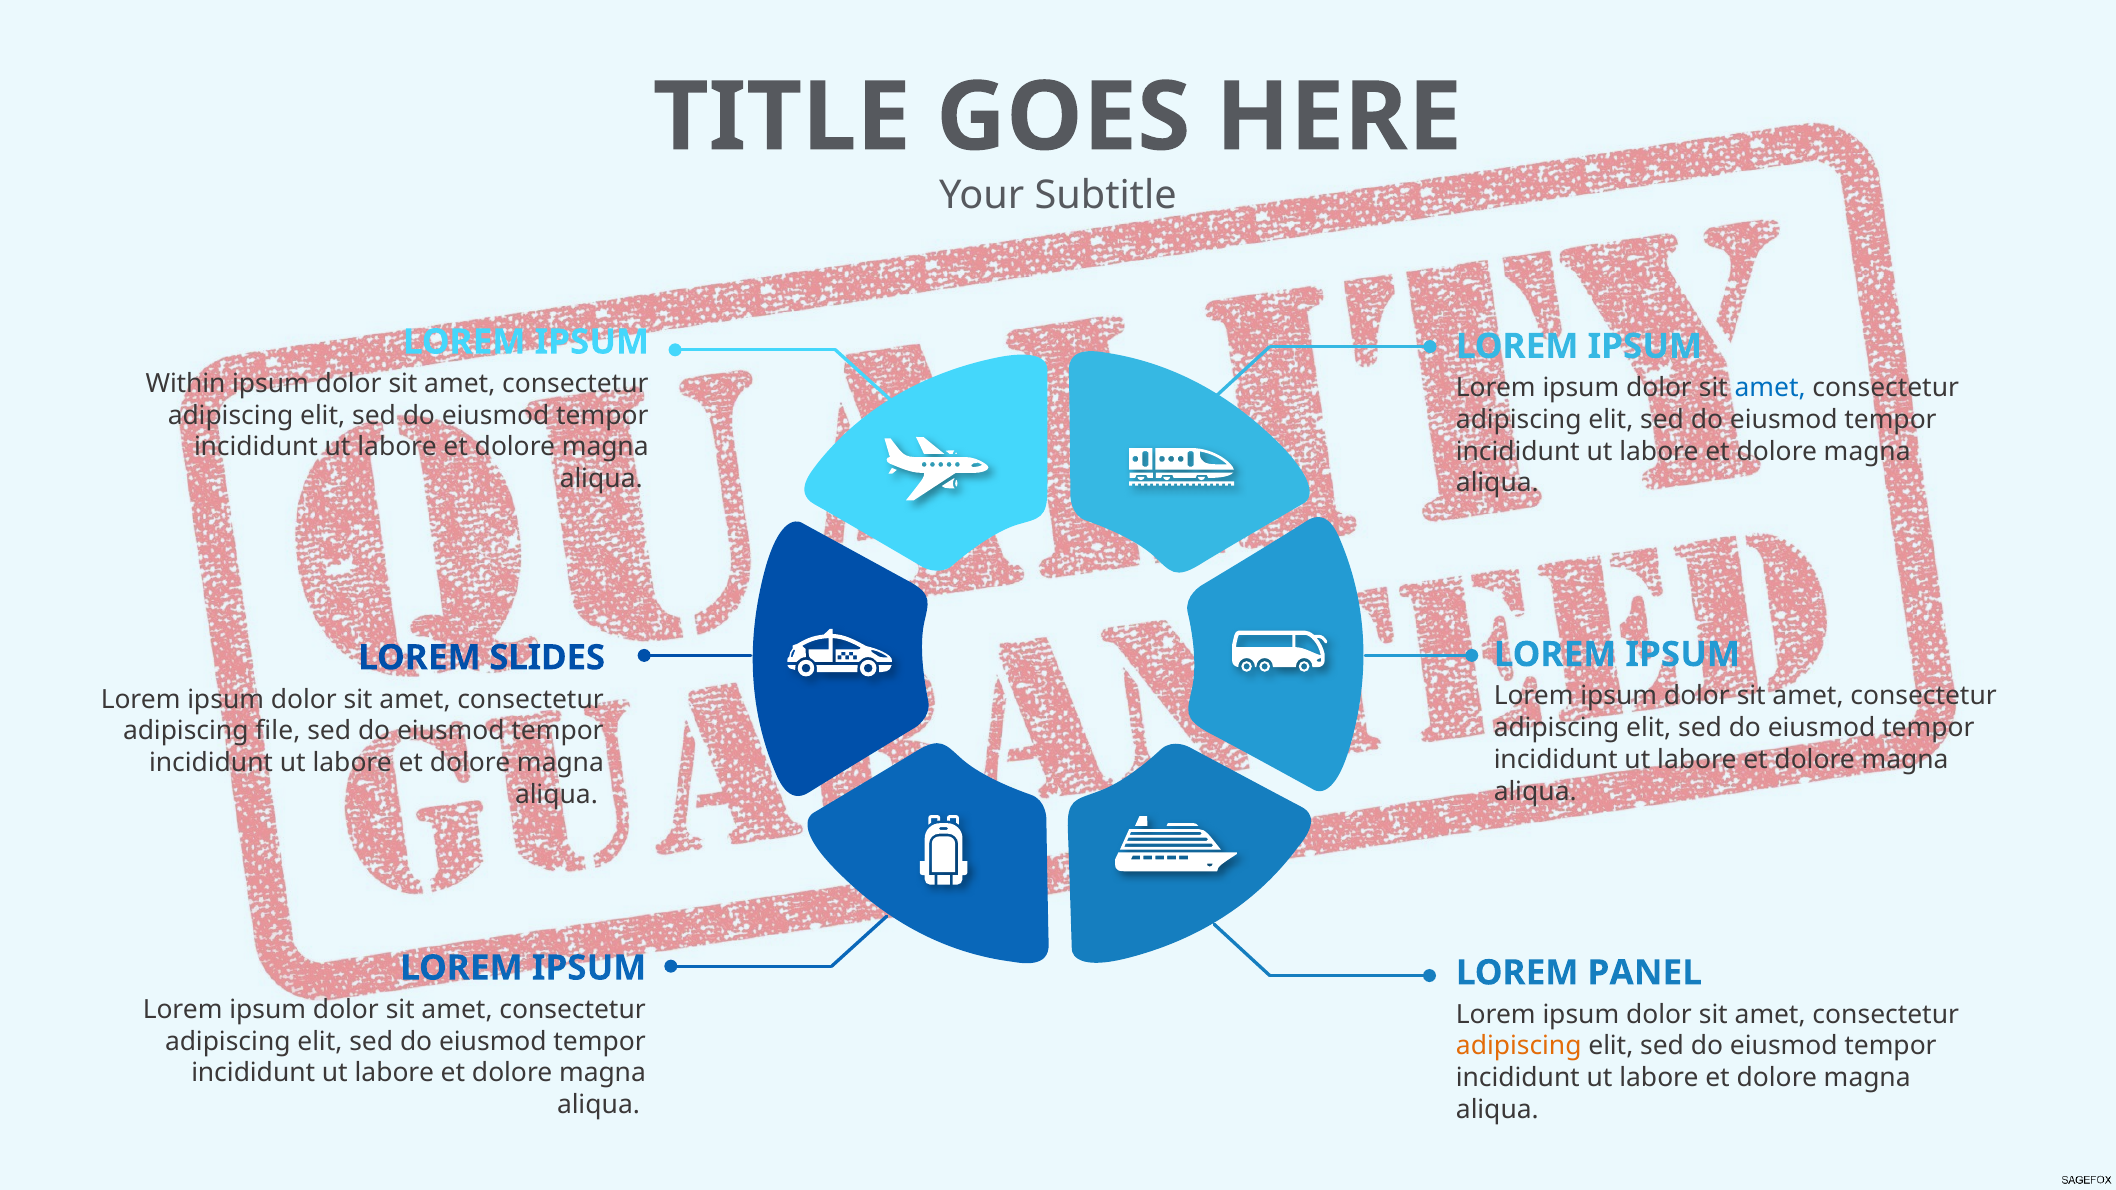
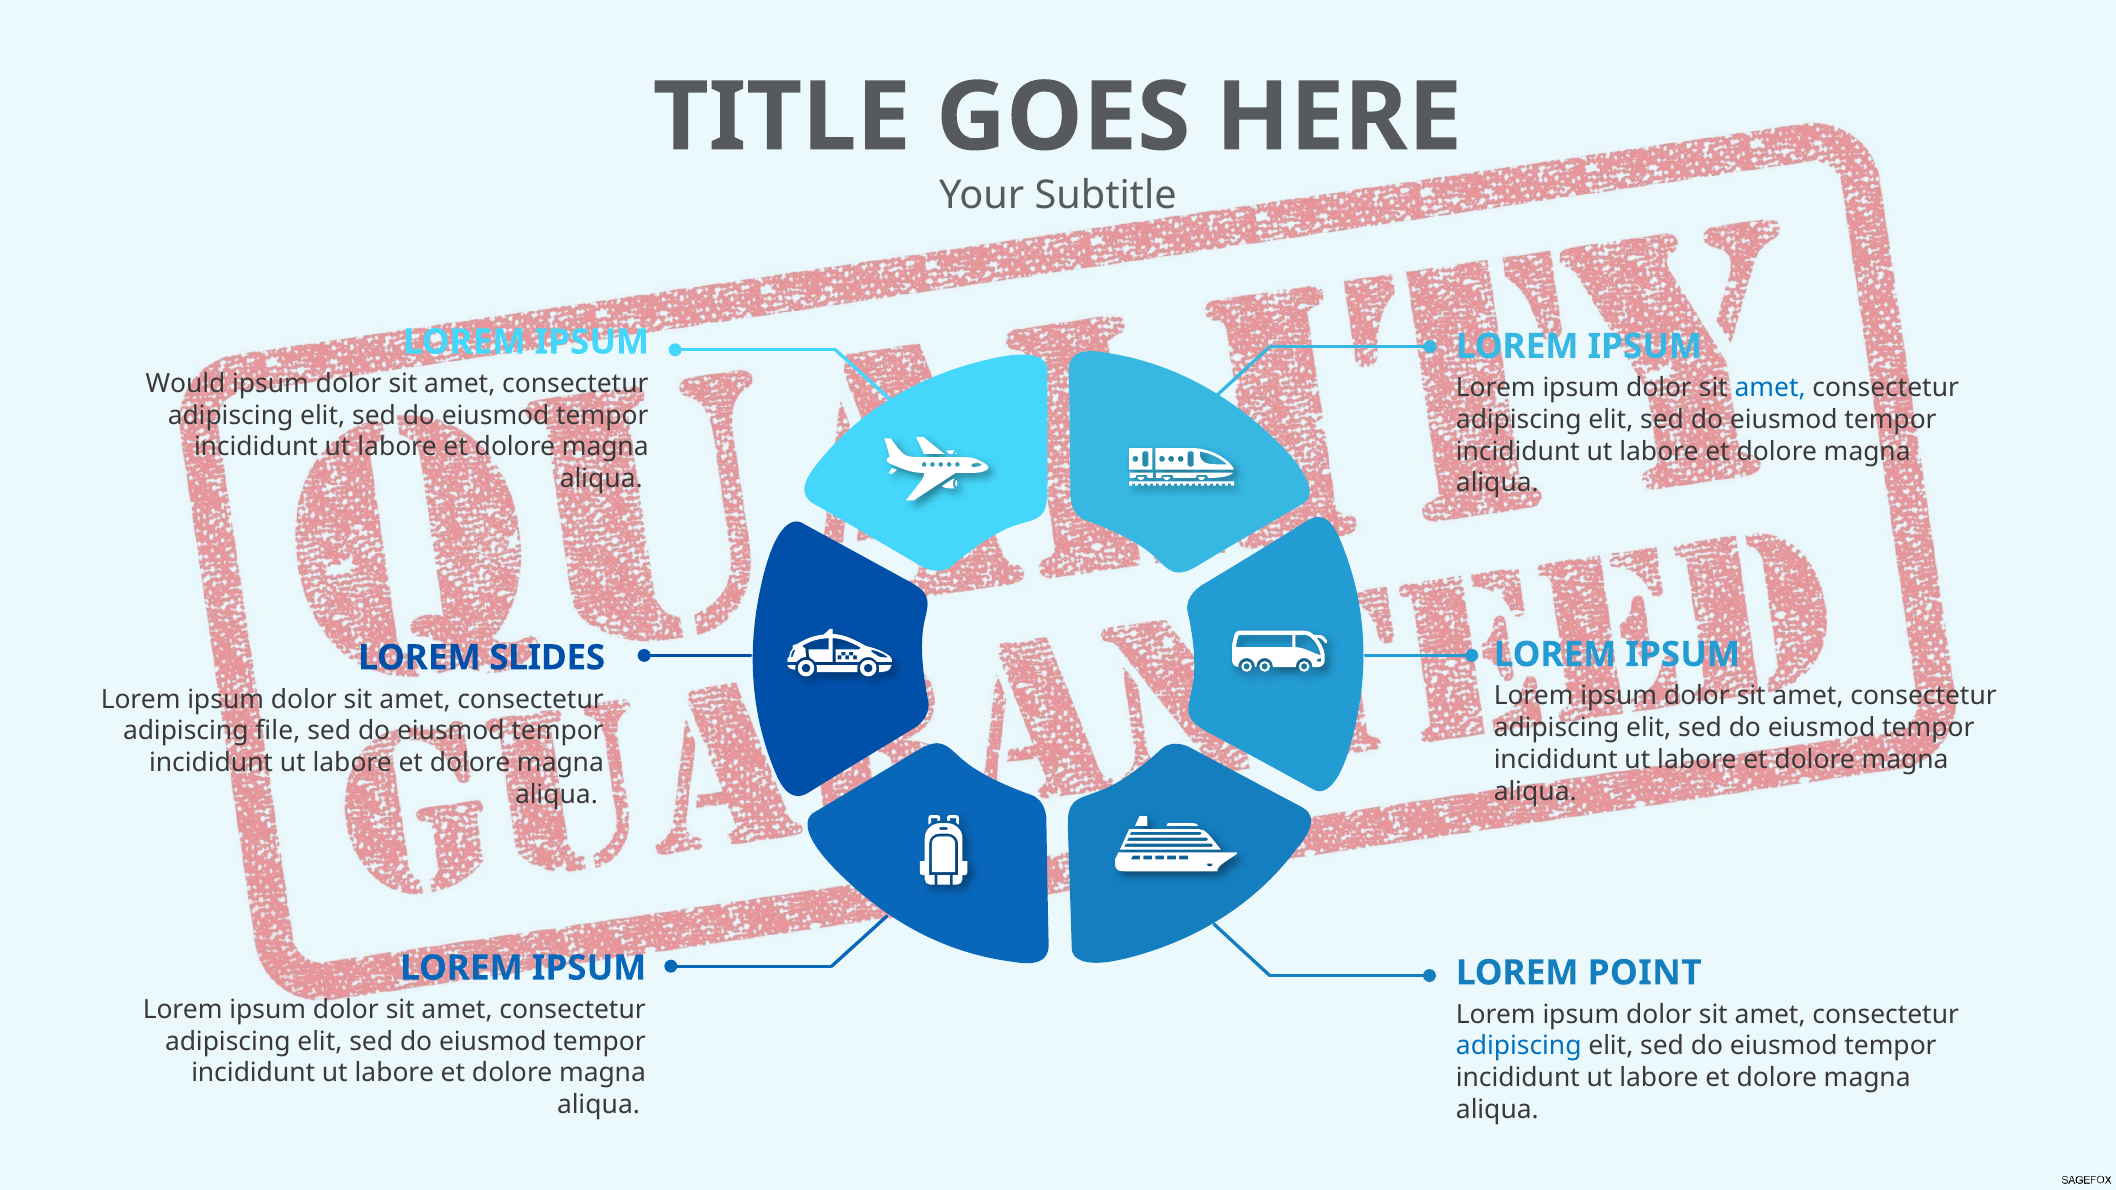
Within: Within -> Would (185, 384)
PANEL: PANEL -> POINT (1645, 973)
adipiscing colour: orange -> blue (1519, 1046)
